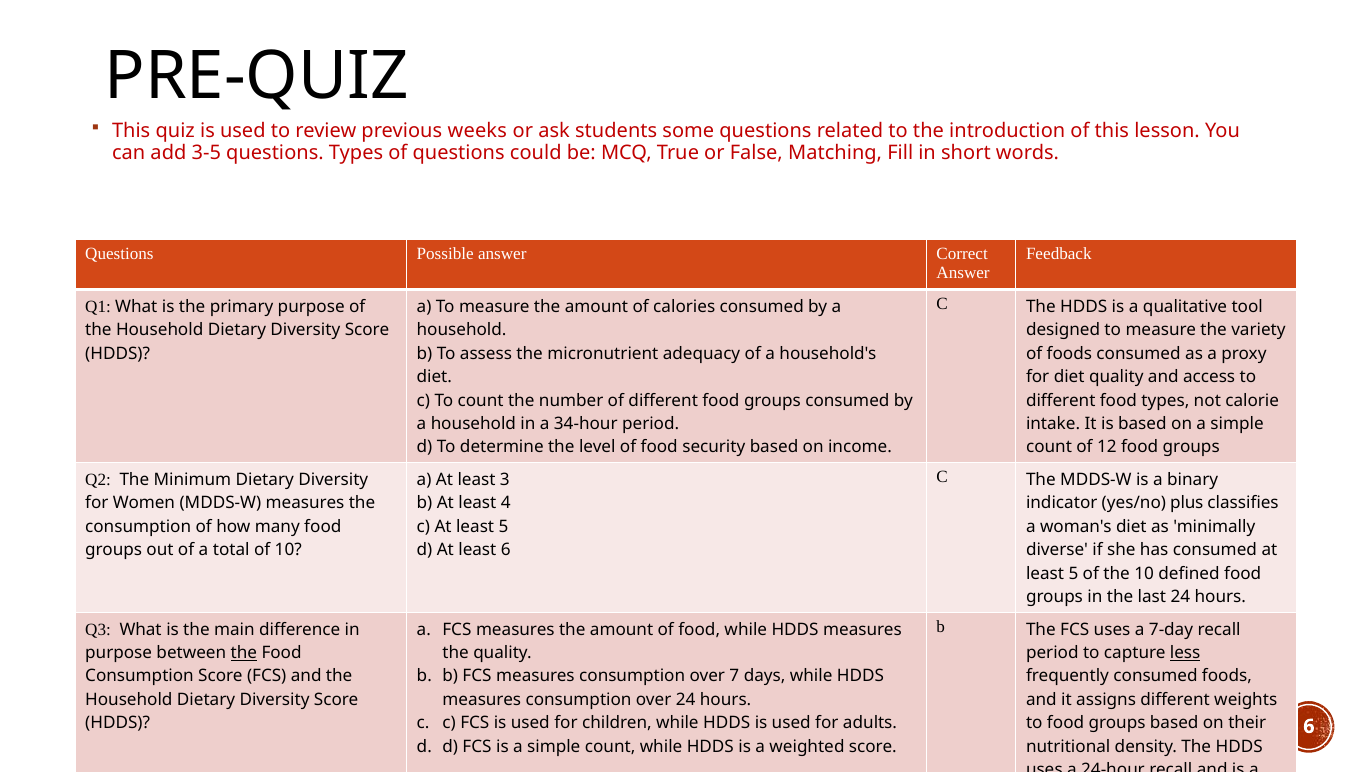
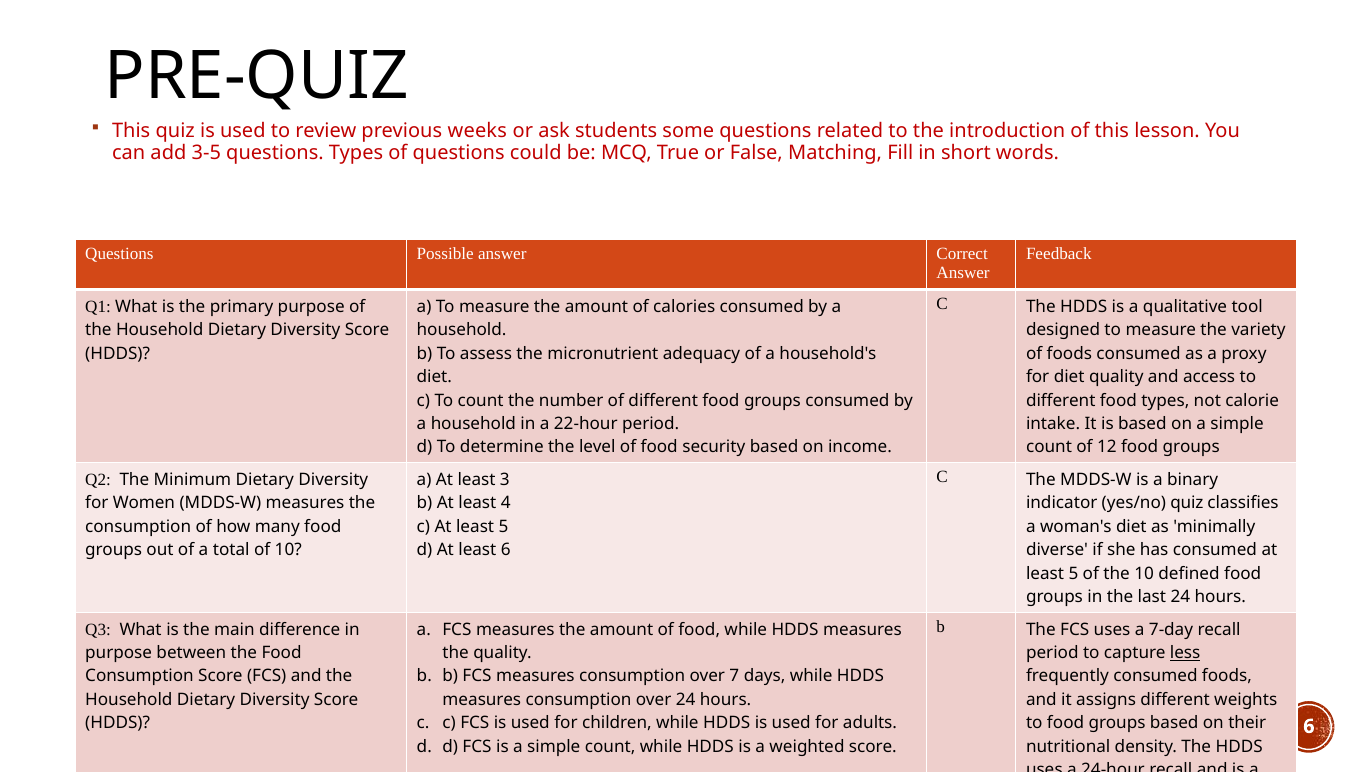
34-hour: 34-hour -> 22-hour (586, 424)
yes/no plus: plus -> quiz (1187, 503)
the underline: present -> none (244, 653)
